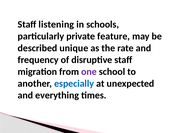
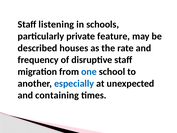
unique: unique -> houses (74, 48)
one colour: purple -> blue (89, 72)
everything: everything -> containing (57, 95)
